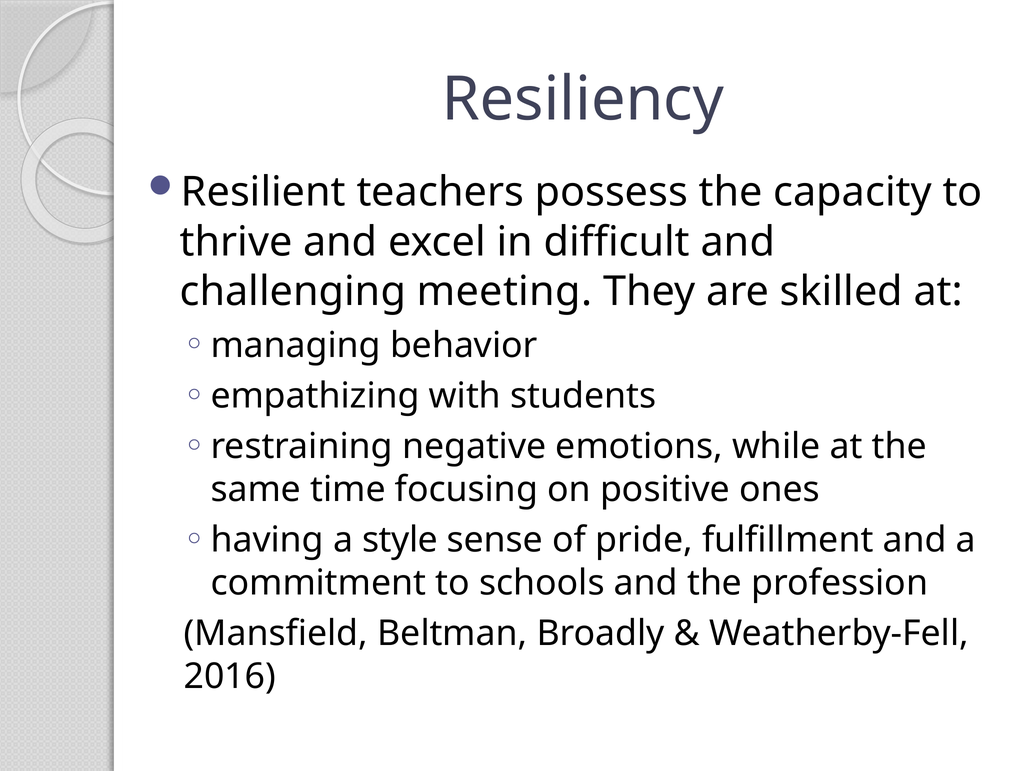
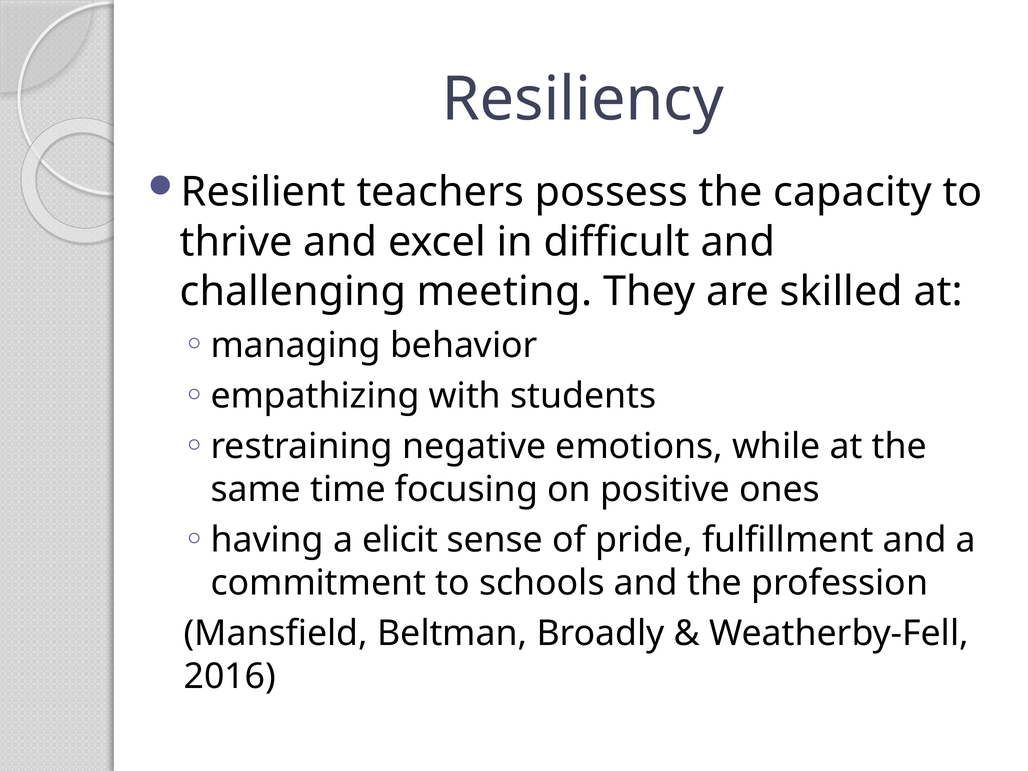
style: style -> elicit (400, 540)
